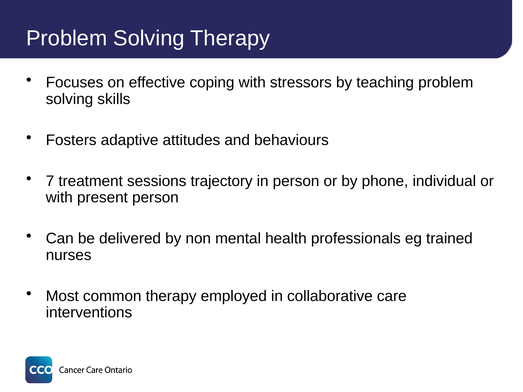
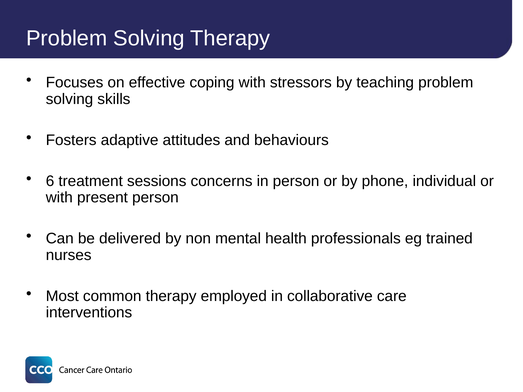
7: 7 -> 6 (50, 181)
trajectory: trajectory -> concerns (222, 181)
